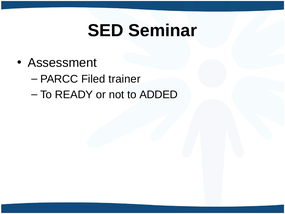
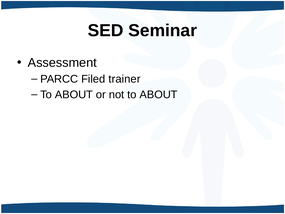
READY: READY -> ABOUT (74, 95)
not to ADDED: ADDED -> ABOUT (159, 95)
